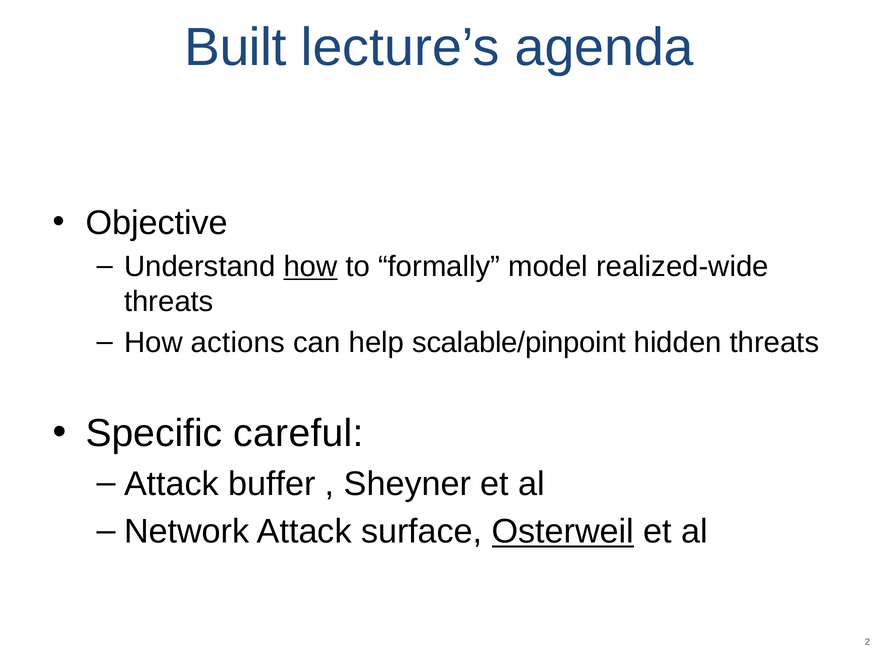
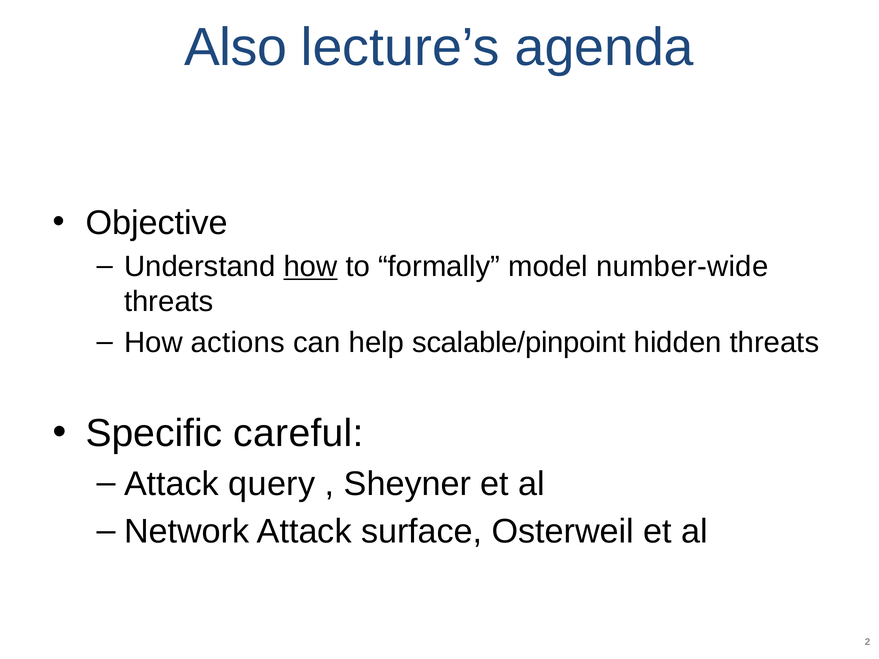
Built: Built -> Also (235, 48)
realized-wide: realized-wide -> number-wide (682, 267)
buffer: buffer -> query (272, 484)
Osterweil underline: present -> none (563, 532)
